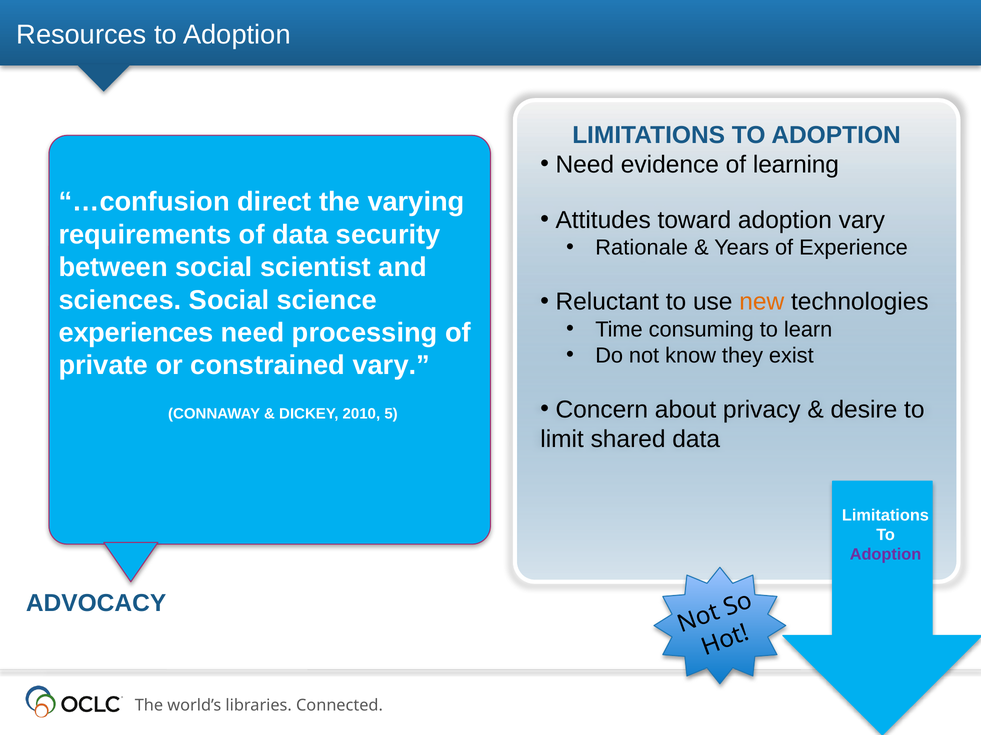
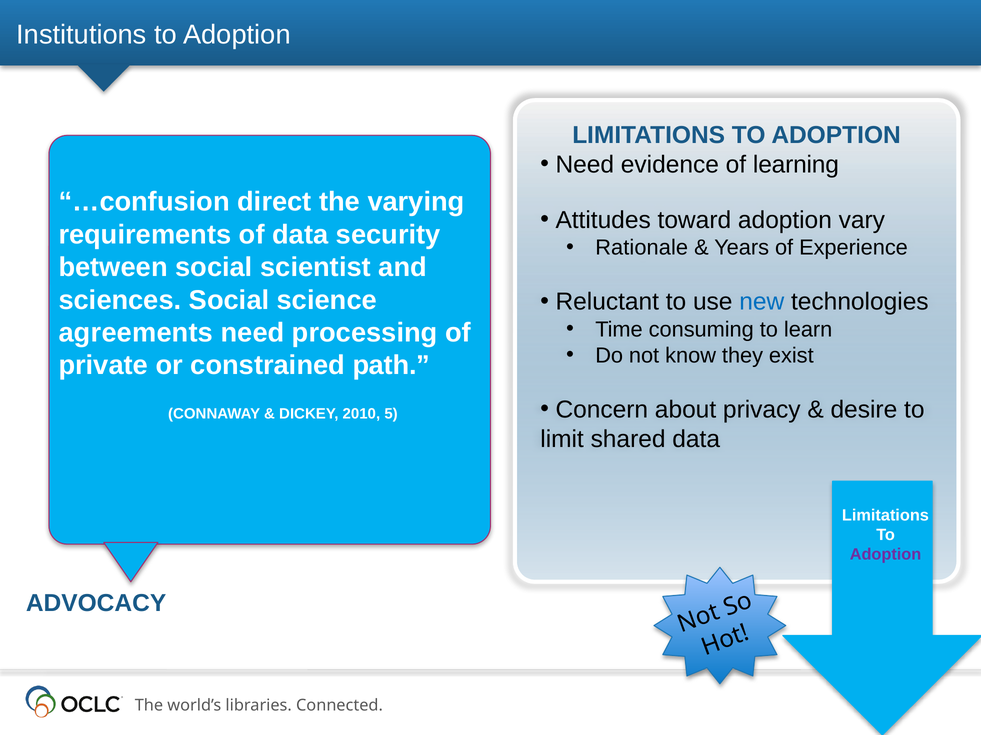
Resources: Resources -> Institutions (81, 35)
new colour: orange -> blue (762, 302)
experiences: experiences -> agreements (136, 333)
constrained vary: vary -> path (391, 366)
